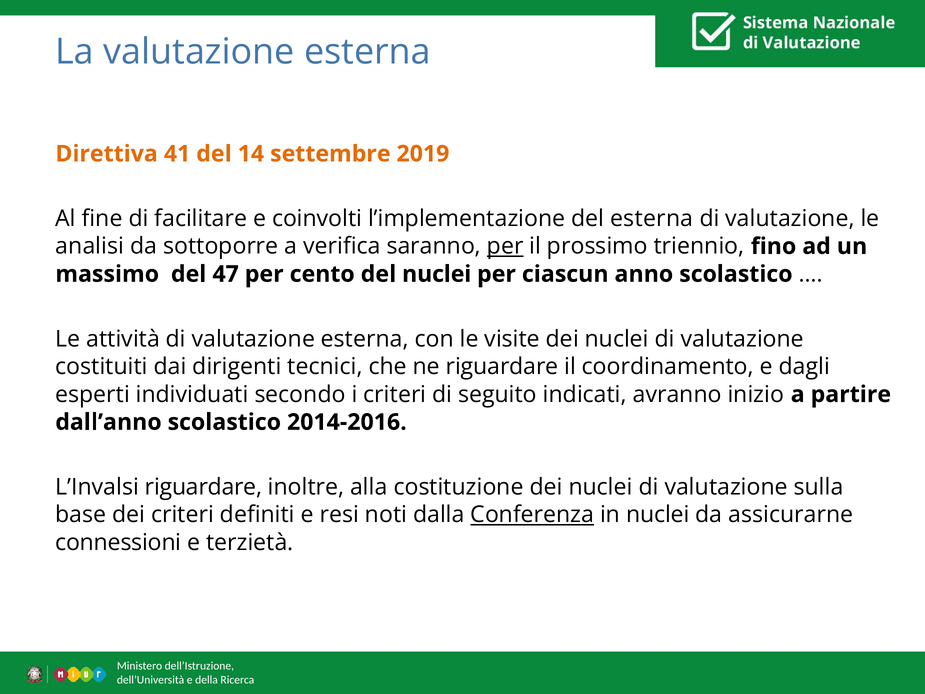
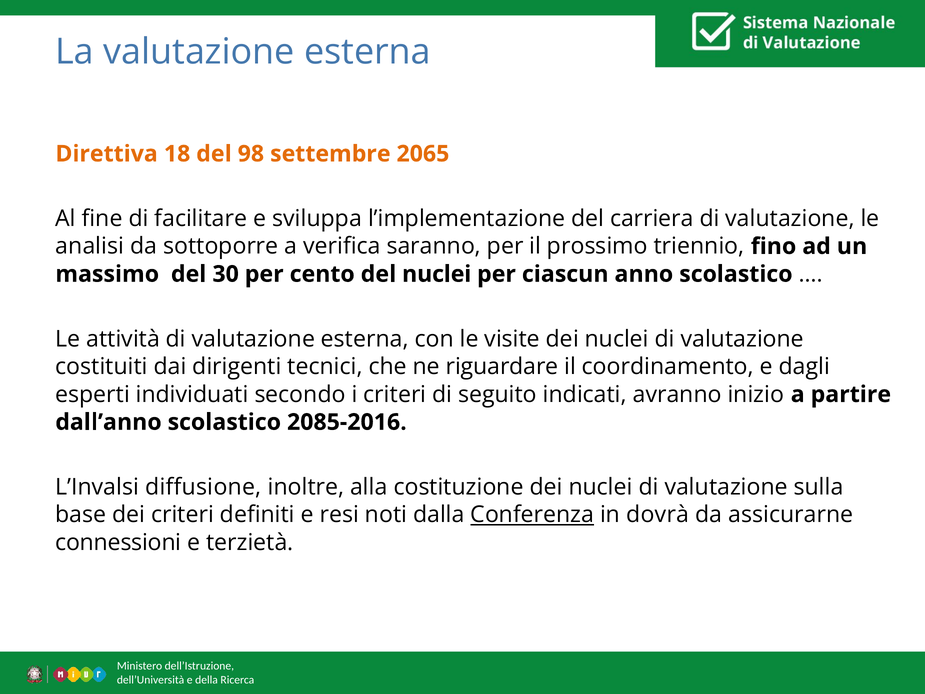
41: 41 -> 18 (177, 154)
14: 14 -> 98 (251, 154)
2019: 2019 -> 2065 (423, 154)
coinvolti: coinvolti -> sviluppa (317, 219)
del esterna: esterna -> carriera (652, 219)
per underline: present -> none (505, 246)
47: 47 -> 30 (226, 274)
2014-2016: 2014-2016 -> 2085-2016 (347, 422)
L’Invalsi riguardare: riguardare -> diffusione (203, 487)
in nuclei: nuclei -> dovrà (658, 515)
